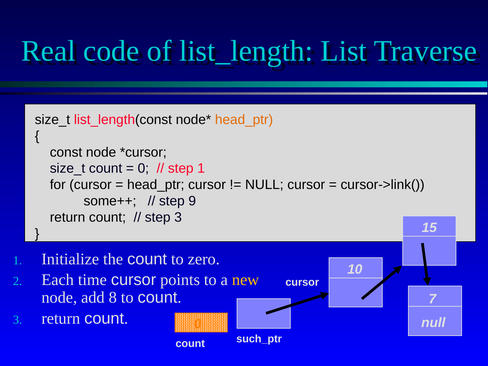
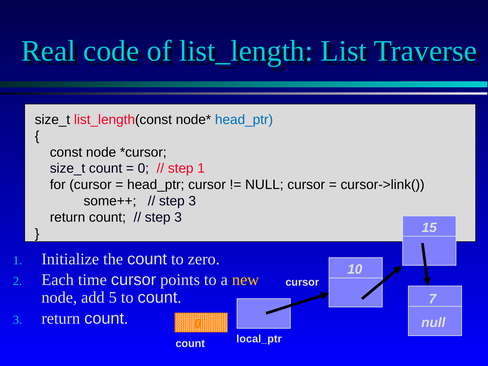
head_ptr colour: orange -> blue (244, 120)
9: 9 -> 3 (192, 201)
8: 8 -> 5 (113, 297)
such_ptr: such_ptr -> local_ptr (259, 339)
